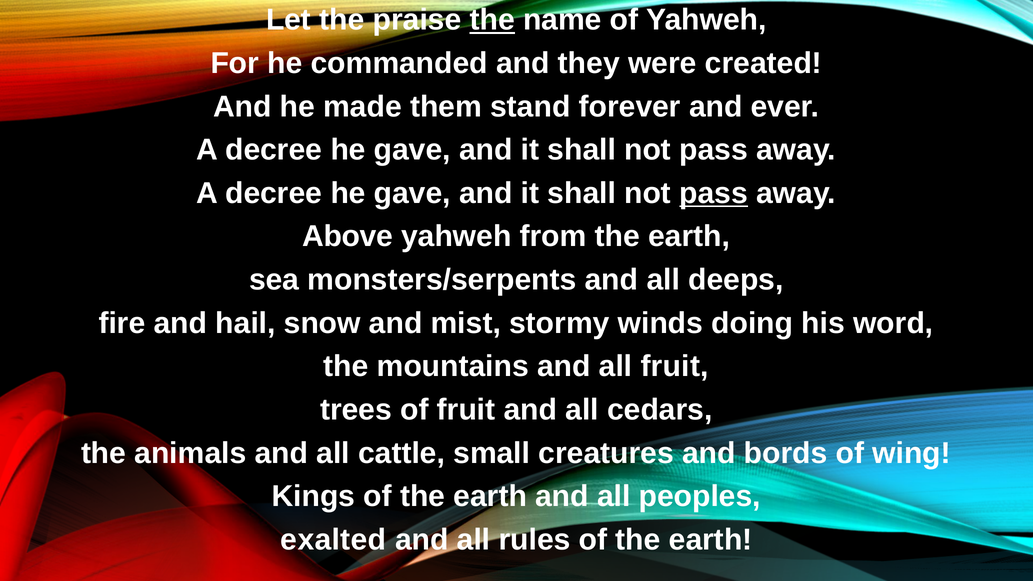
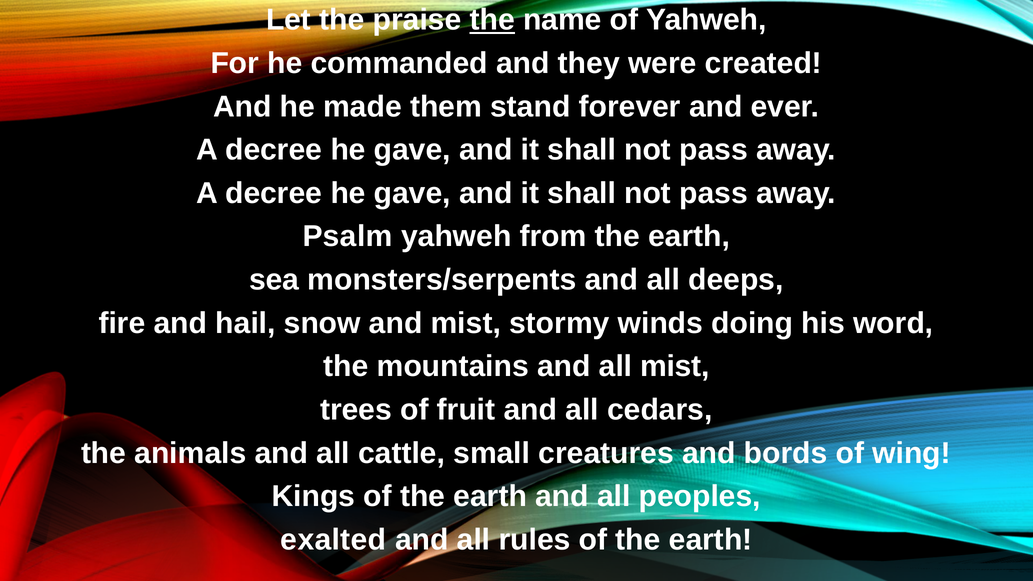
pass underline: present -> none (714, 193)
Above: Above -> Psalm (347, 237)
all fruit: fruit -> mist (675, 366)
